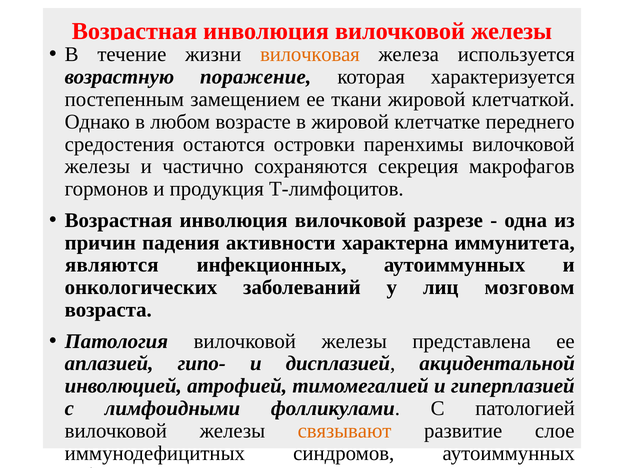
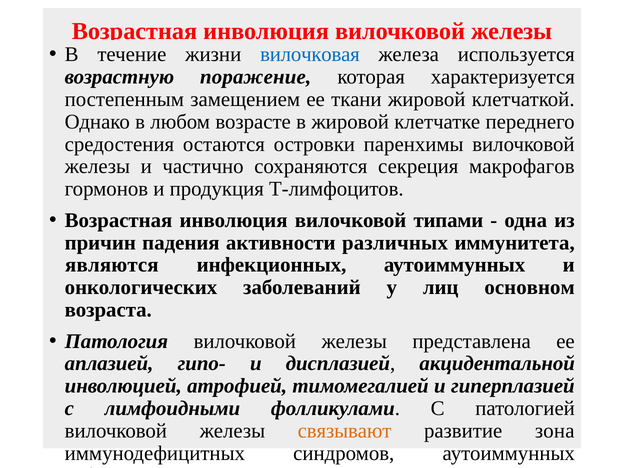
вилочковая colour: orange -> blue (310, 54)
разрезе: разрезе -> типами (448, 220)
характерна: характерна -> различных (395, 243)
мозговом: мозговом -> основном (530, 288)
слое: слое -> зона (555, 431)
